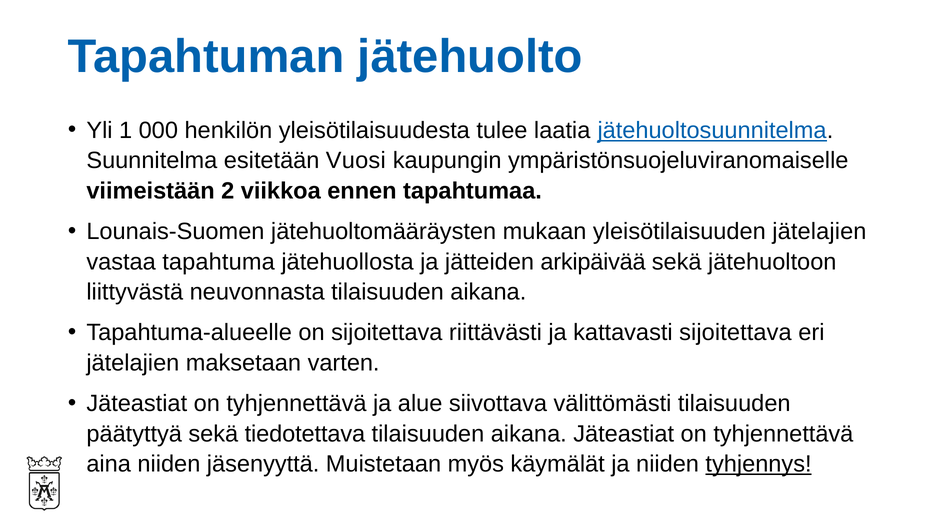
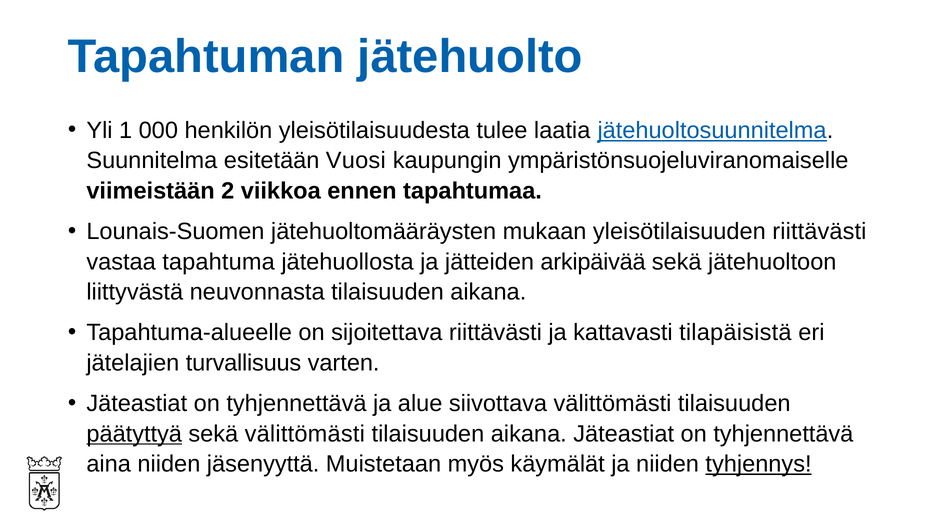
yleisötilaisuuden jätelajien: jätelajien -> riittävästi (819, 232)
kattavasti sijoitettava: sijoitettava -> tilapäisistä (735, 333)
maksetaan: maksetaan -> turvallisuus (244, 363)
päätyttyä underline: none -> present (134, 434)
sekä tiedotettava: tiedotettava -> välittömästi (305, 434)
